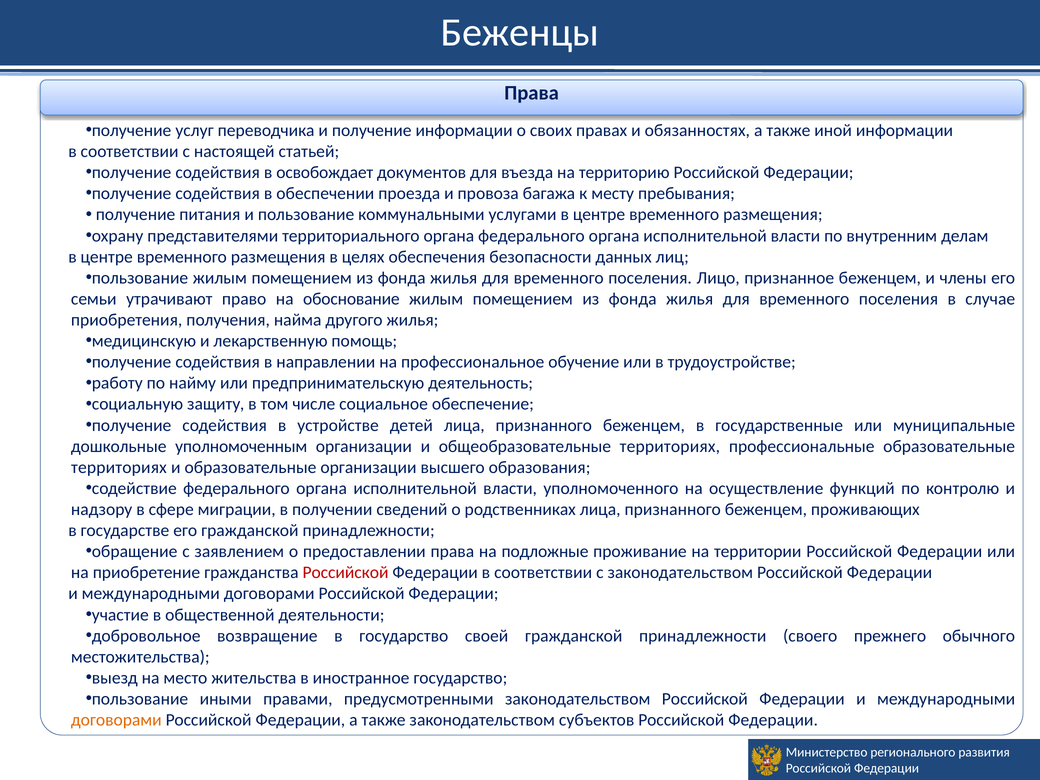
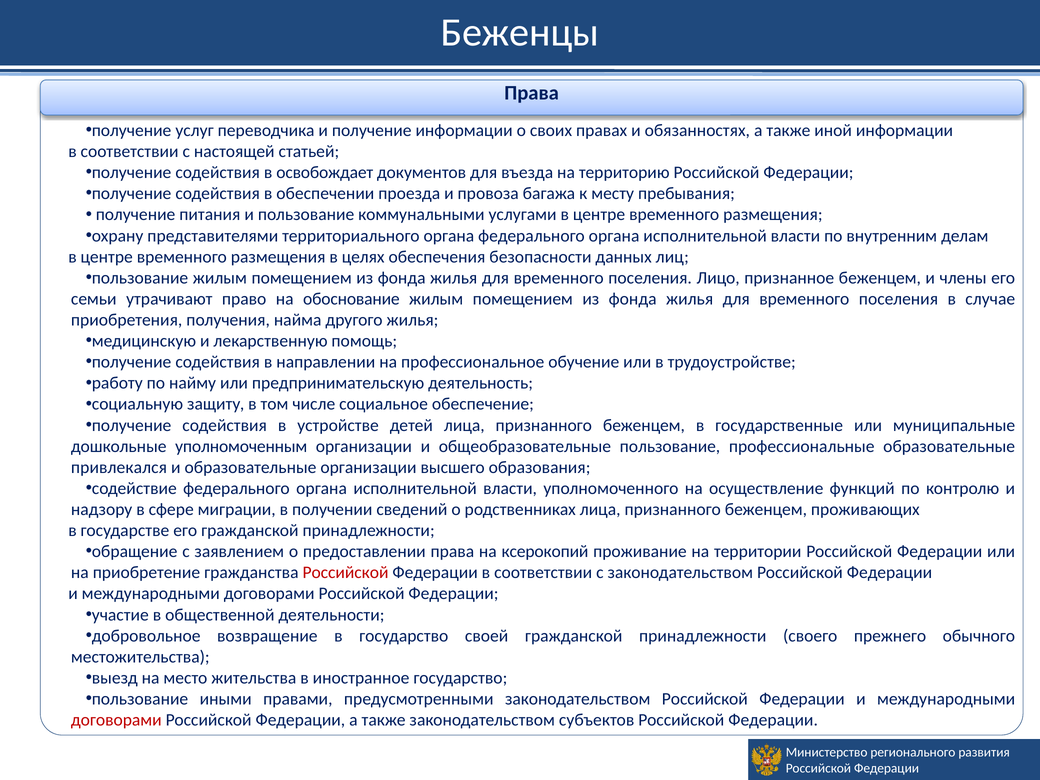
общеобразовательные территориях: территориях -> пользование (670, 446)
территориях: территориях -> привлекался (119, 467)
подложные: подложные -> ксерокопий (545, 552)
договорами colour: orange -> red (116, 720)
